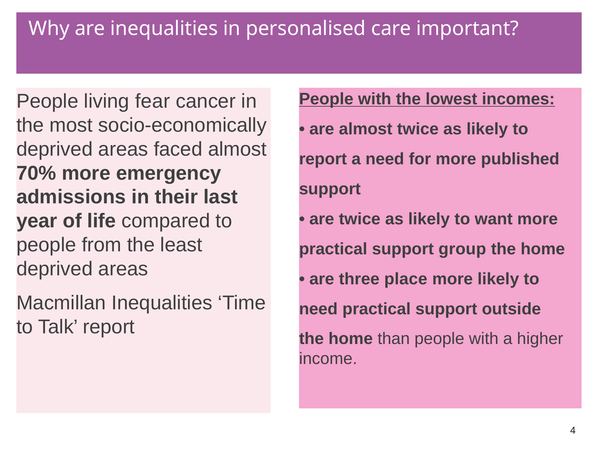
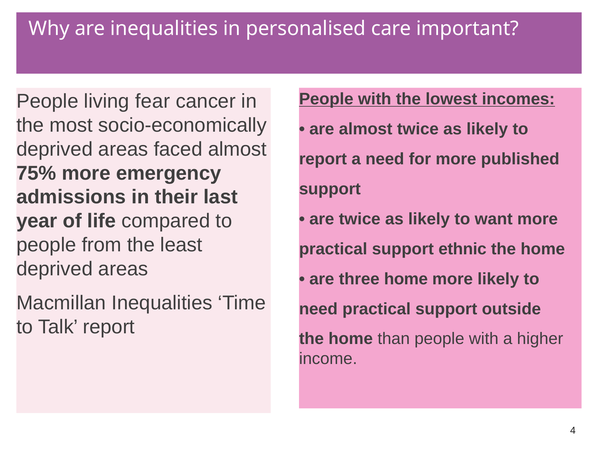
70%: 70% -> 75% (36, 173)
group: group -> ethnic (463, 249)
three place: place -> home (406, 279)
